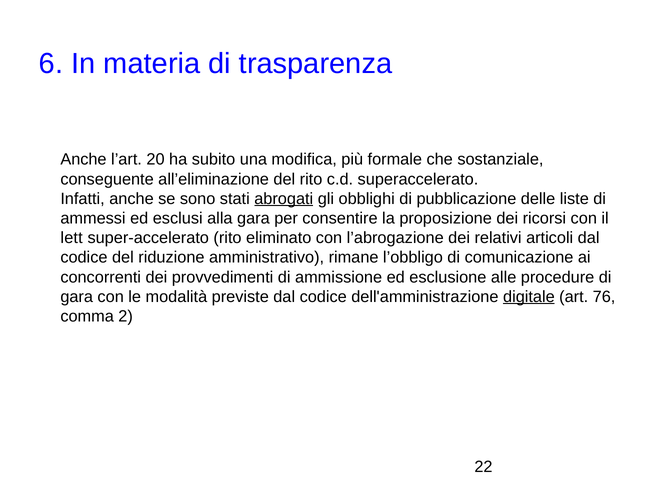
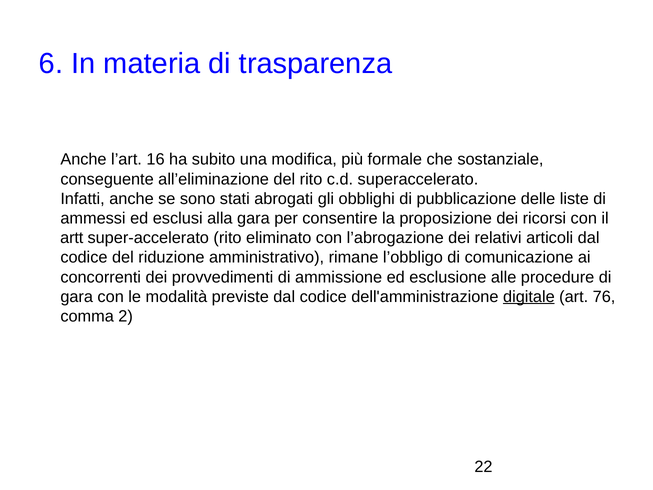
20: 20 -> 16 (156, 159)
abrogati underline: present -> none (284, 199)
lett: lett -> artt (72, 238)
